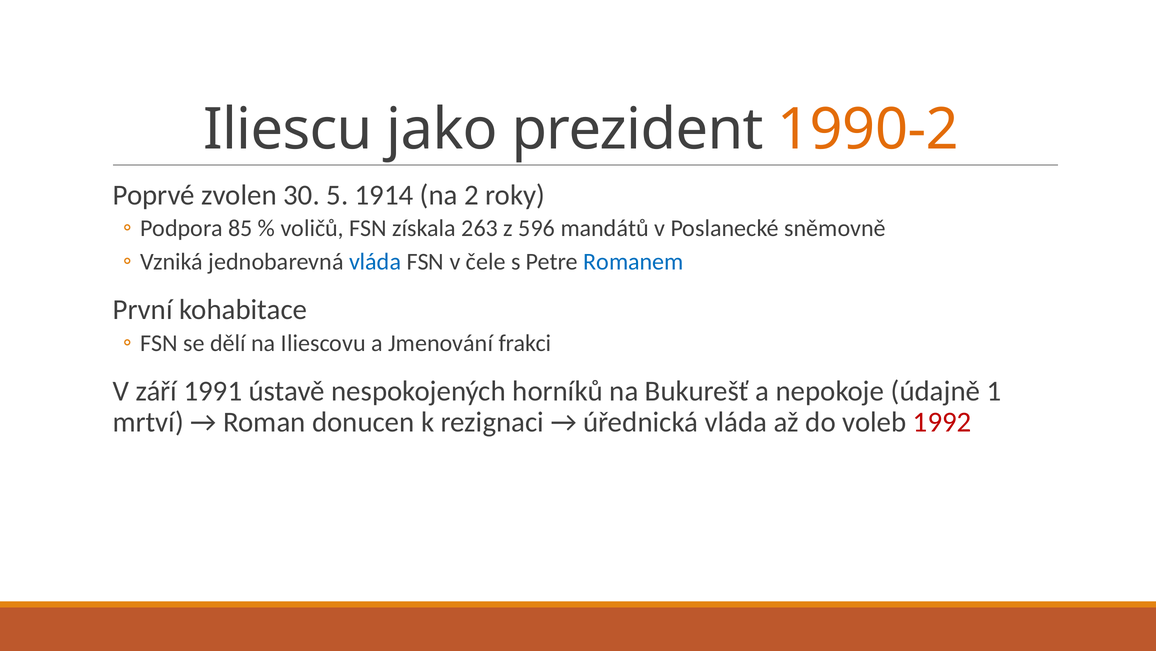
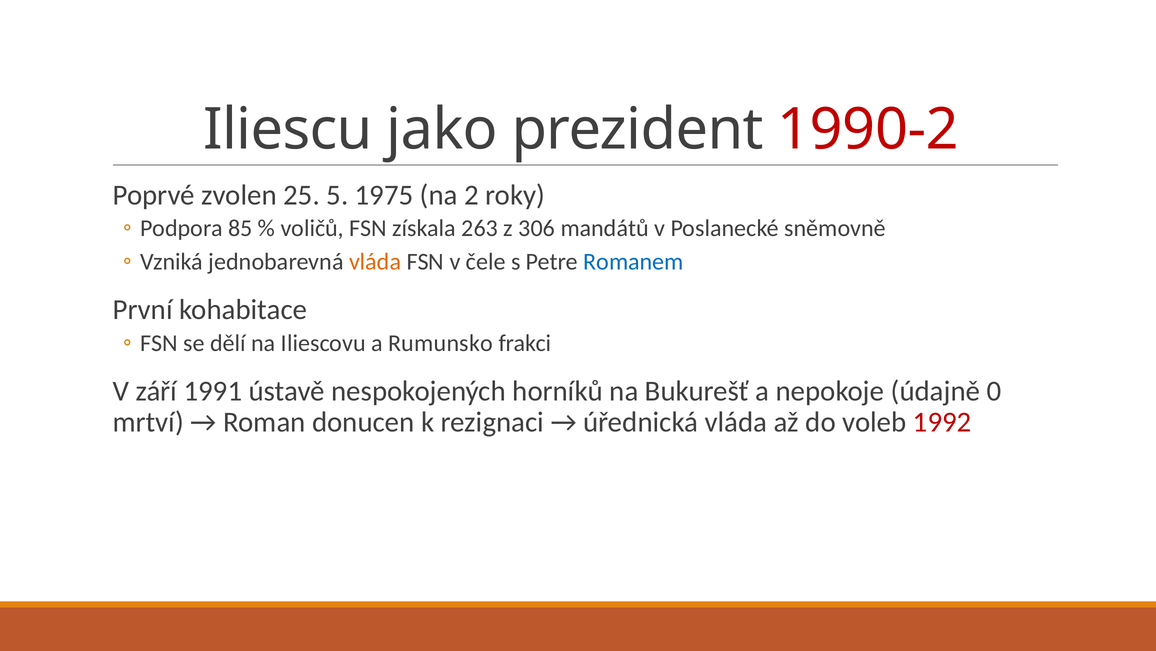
1990-2 colour: orange -> red (868, 130)
30: 30 -> 25 (302, 195)
1914: 1914 -> 1975 (384, 195)
596: 596 -> 306 (537, 228)
vláda colour: blue -> orange (375, 261)
Jmenování: Jmenování -> Rumunsko (441, 343)
1: 1 -> 0 (994, 391)
